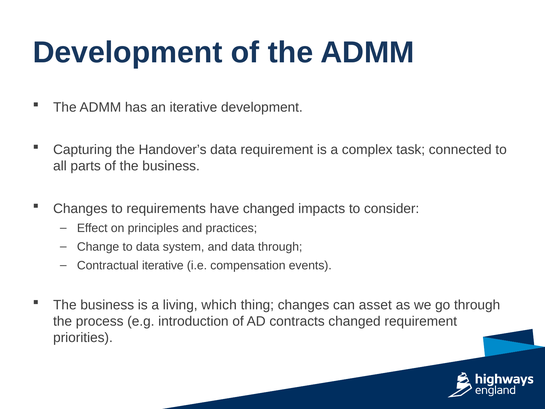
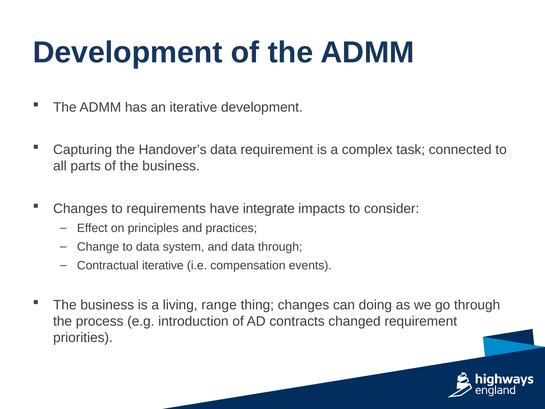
have changed: changed -> integrate (269, 208)
which: which -> range (219, 305)
asset: asset -> doing (375, 305)
